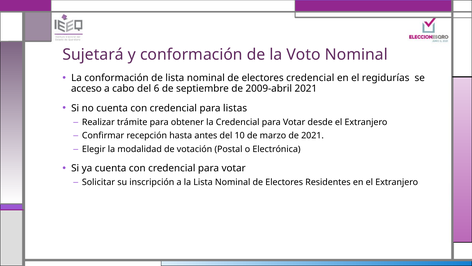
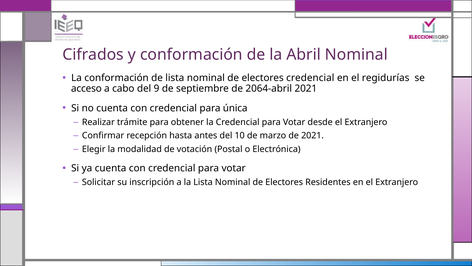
Sujetará: Sujetará -> Cifrados (93, 55)
Voto: Voto -> Abril (304, 55)
6: 6 -> 9 (157, 88)
2009-abril: 2009-abril -> 2064-abril (269, 88)
listas: listas -> única (235, 108)
